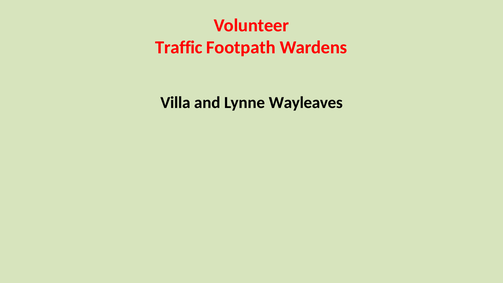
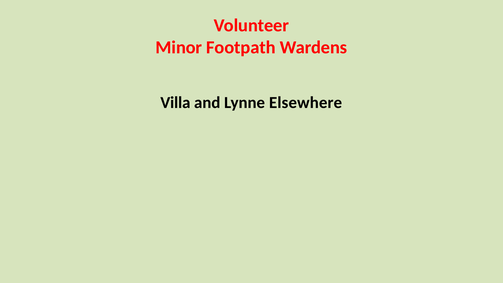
Traffic: Traffic -> Minor (179, 48)
Wayleaves: Wayleaves -> Elsewhere (306, 103)
